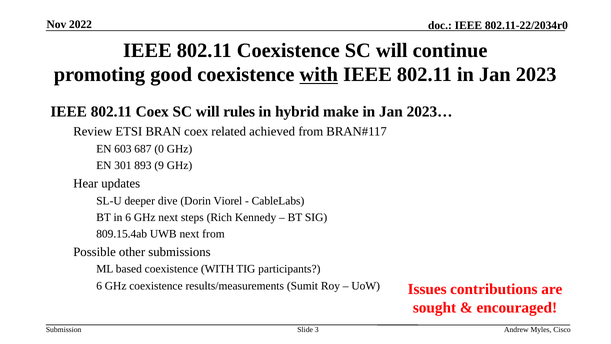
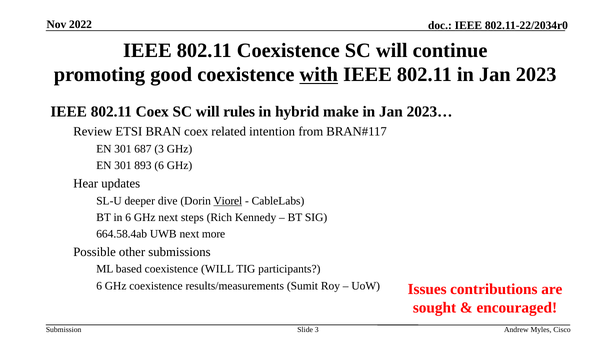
achieved: achieved -> intention (272, 132)
603: 603 -> 301 (123, 149)
687 0: 0 -> 3 (159, 149)
893 9: 9 -> 6 (159, 166)
Viorel underline: none -> present (228, 201)
809.15.4ab: 809.15.4ab -> 664.58.4ab (122, 234)
next from: from -> more (214, 234)
based coexistence WITH: WITH -> WILL (217, 269)
